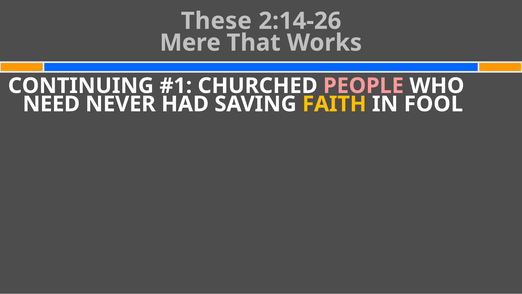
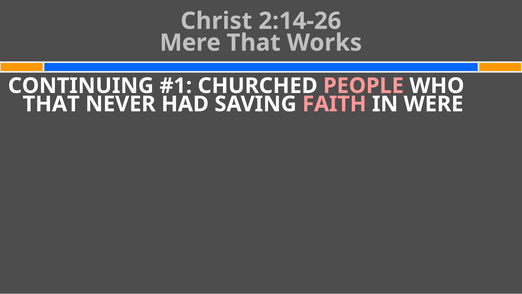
These: These -> Christ (216, 21)
NEED: NEED -> THAT (51, 104)
FAITH colour: yellow -> pink (334, 104)
FOOL: FOOL -> WERE (434, 104)
